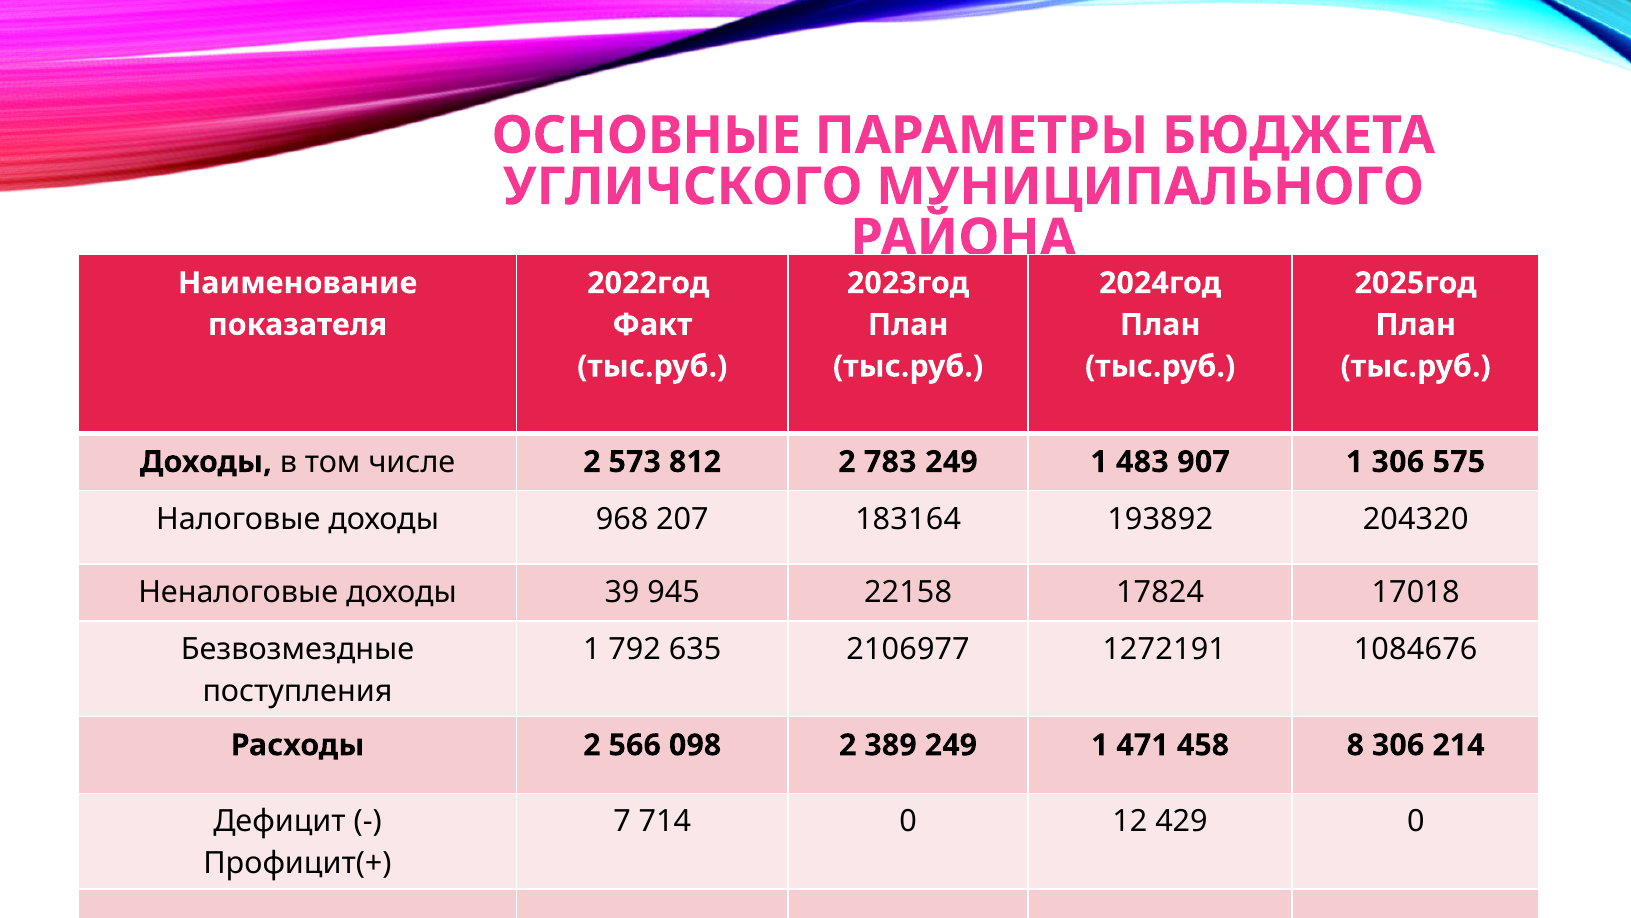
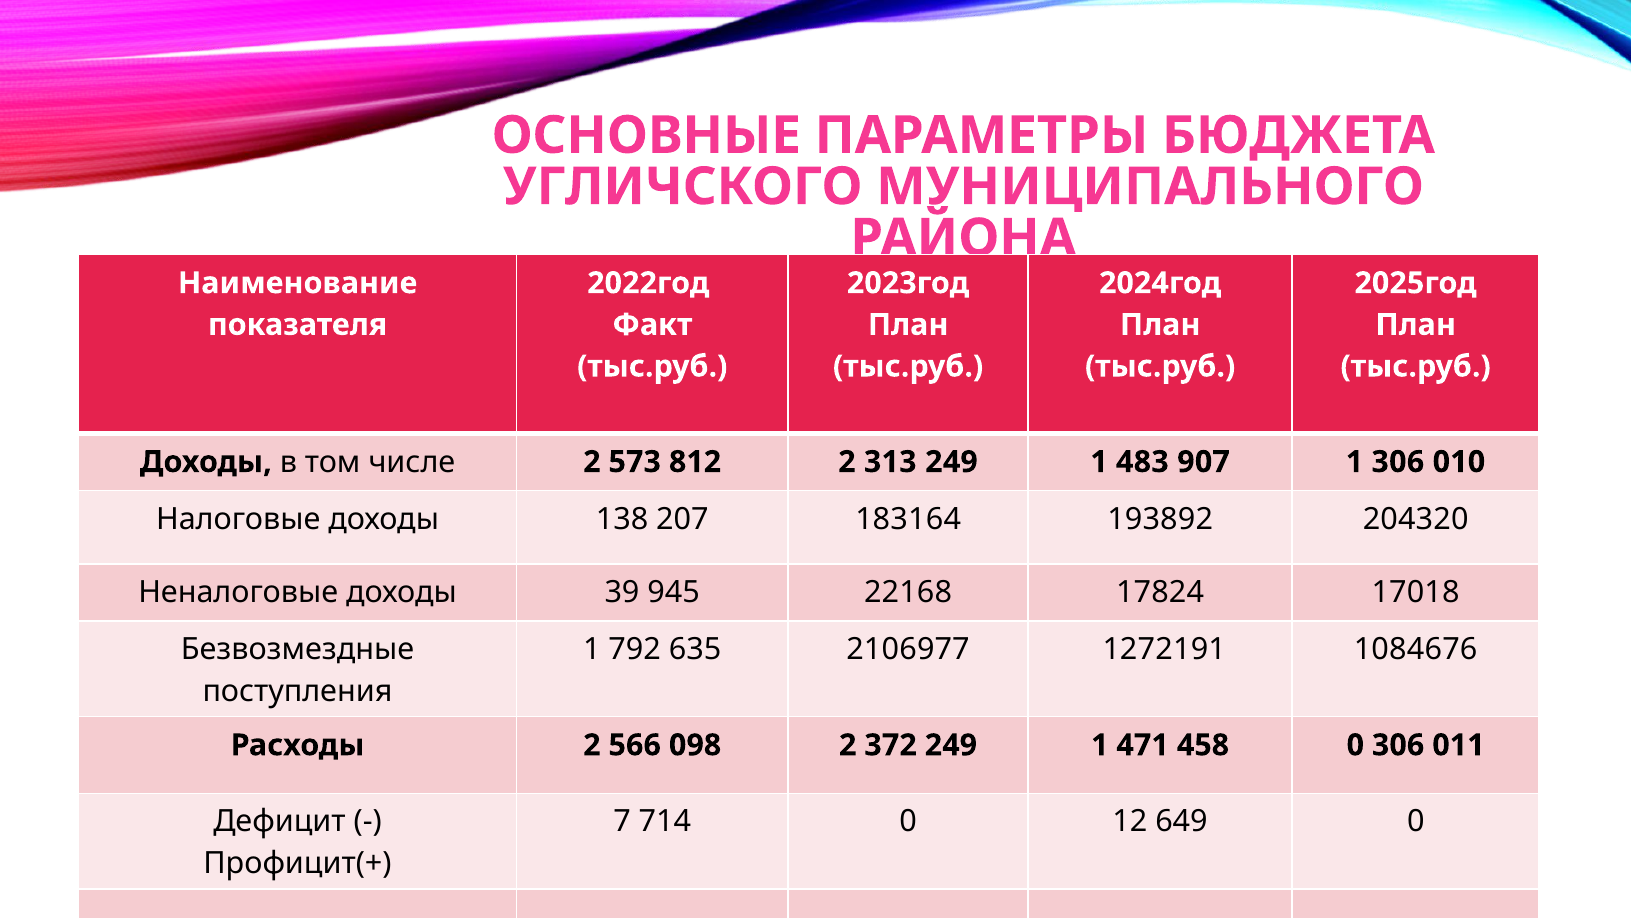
783: 783 -> 313 (890, 462)
575: 575 -> 010 (1459, 462)
968: 968 -> 138 (622, 519)
22158: 22158 -> 22168 (908, 592)
389: 389 -> 372 (891, 745)
458 8: 8 -> 0 (1355, 745)
214: 214 -> 011 (1458, 745)
429: 429 -> 649 (1181, 821)
